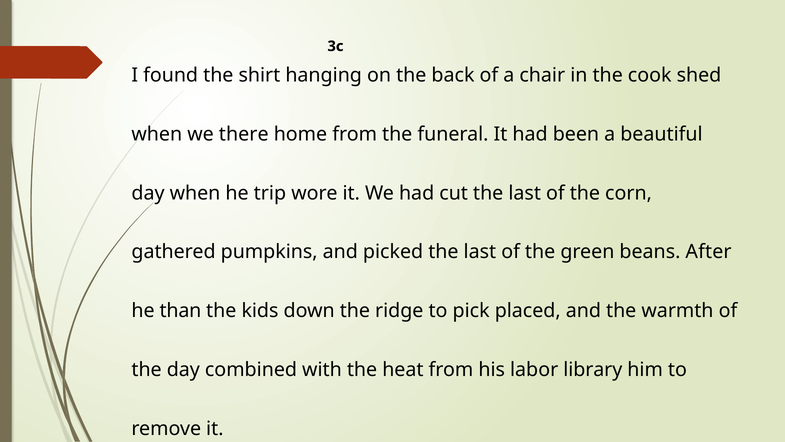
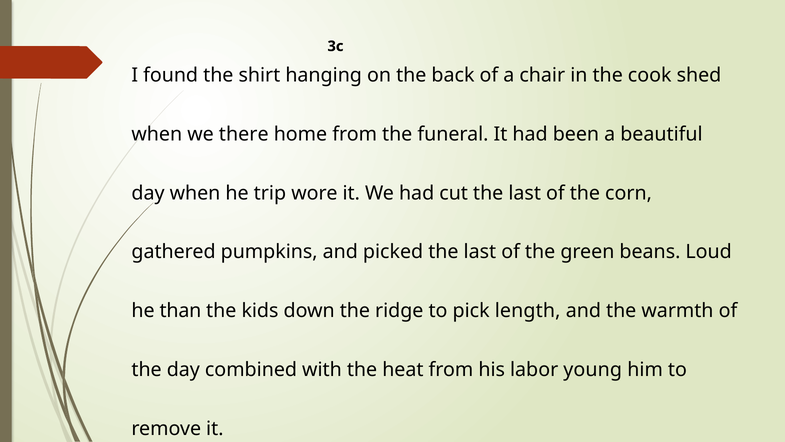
After: After -> Loud (709, 252)
placed: placed -> length (528, 311)
library: library -> young (593, 369)
